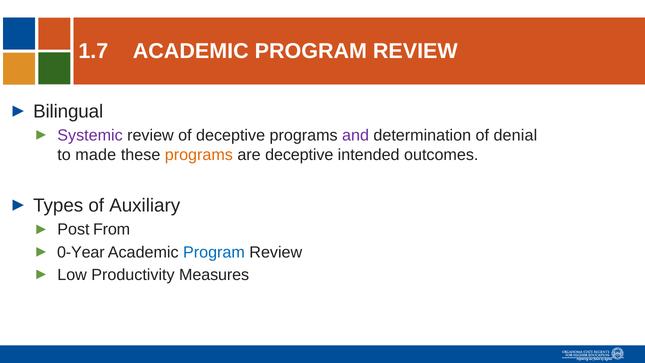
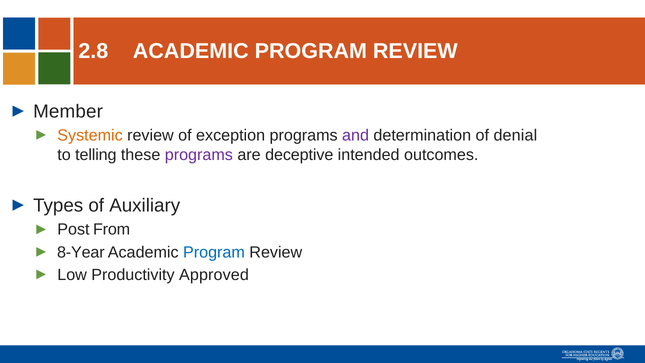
1.7: 1.7 -> 2.8 (93, 51)
Bilingual: Bilingual -> Member (68, 111)
Systemic colour: purple -> orange (90, 135)
of deceptive: deceptive -> exception (231, 135)
made: made -> telling (96, 155)
programs colour: orange -> purple (199, 155)
0-Year: 0-Year -> 8-Year (81, 252)
Measures: Measures -> Approved (214, 275)
